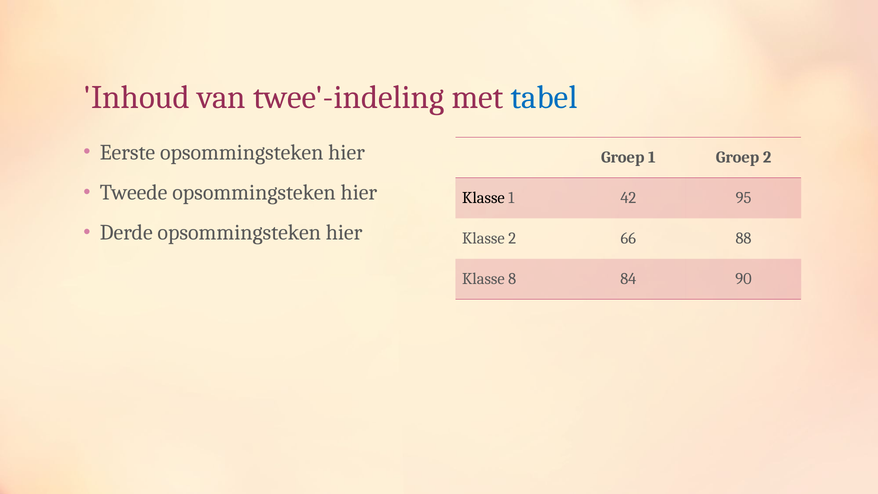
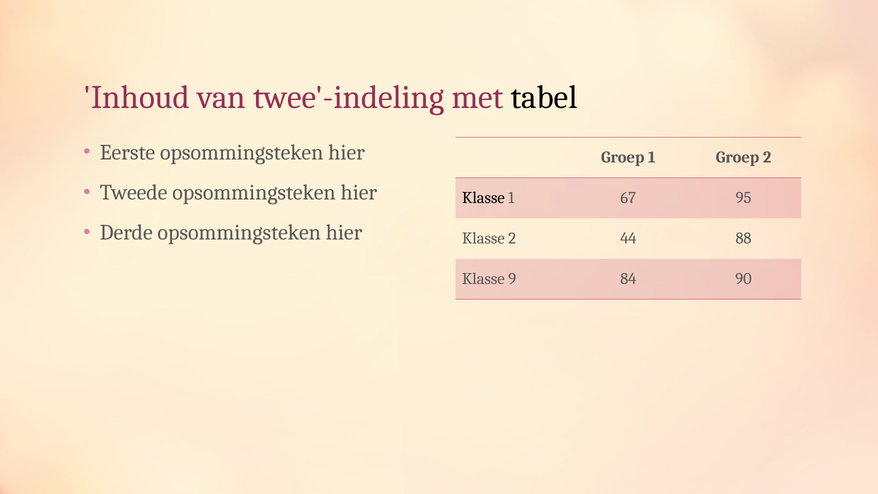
tabel colour: blue -> black (544, 97)
42: 42 -> 67 (628, 198)
66: 66 -> 44 (628, 238)
8: 8 -> 9 (512, 279)
